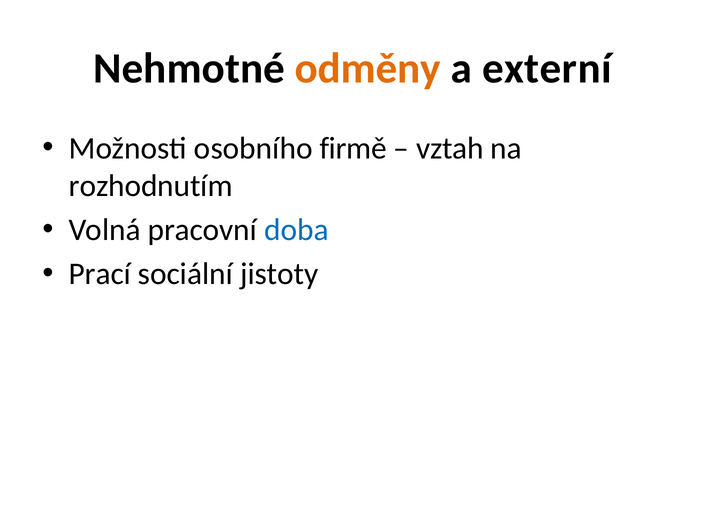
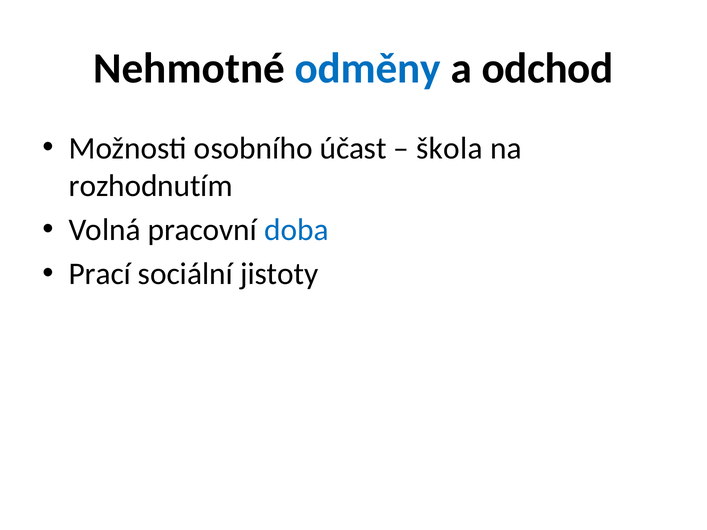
odměny colour: orange -> blue (368, 68)
externí: externí -> odchod (547, 68)
firmě: firmě -> účast (353, 148)
vztah: vztah -> škola (450, 148)
